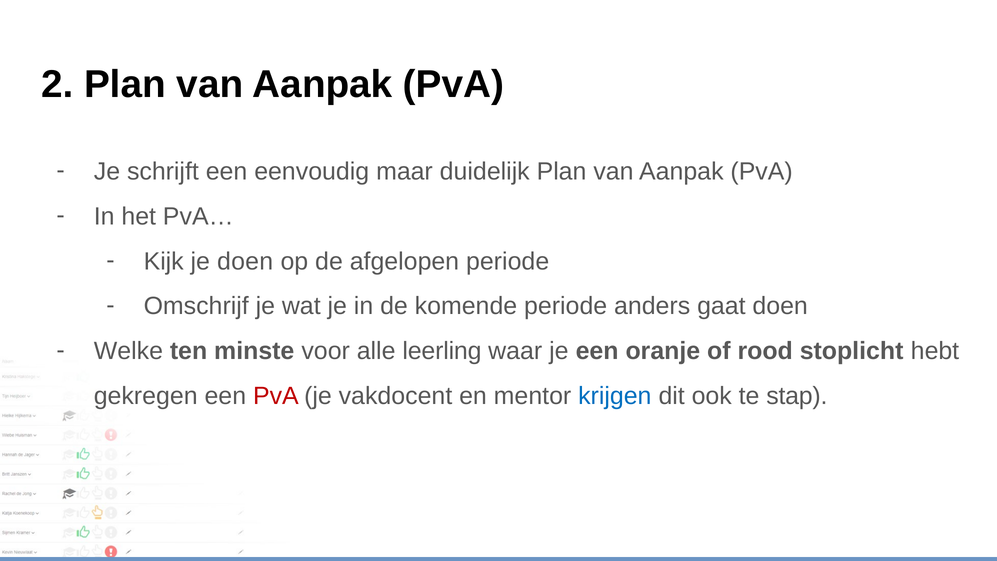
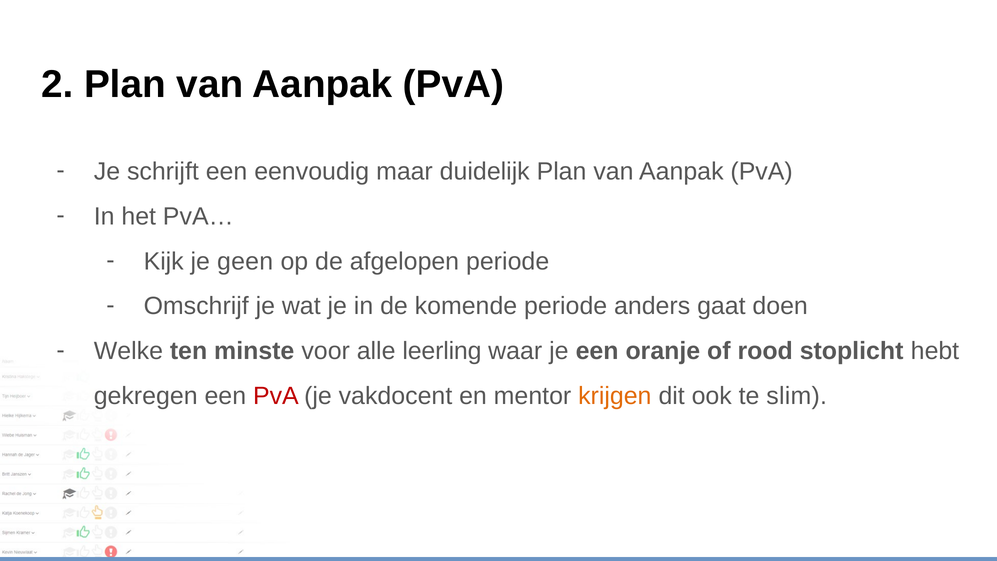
je doen: doen -> geen (245, 261)
krijgen colour: blue -> orange (615, 396)
stap: stap -> slim (797, 396)
